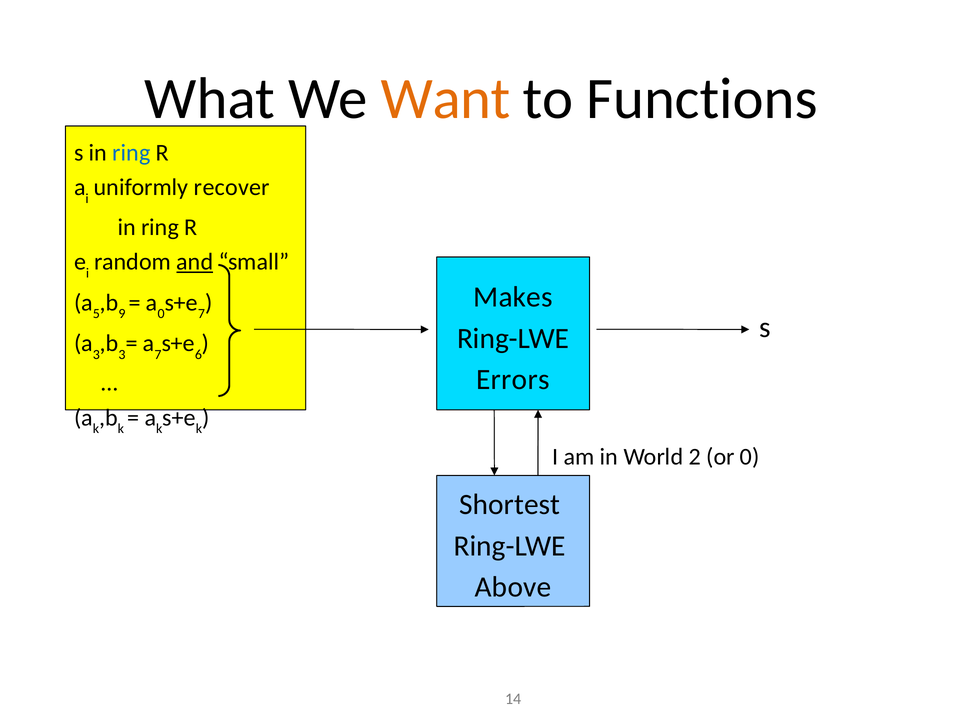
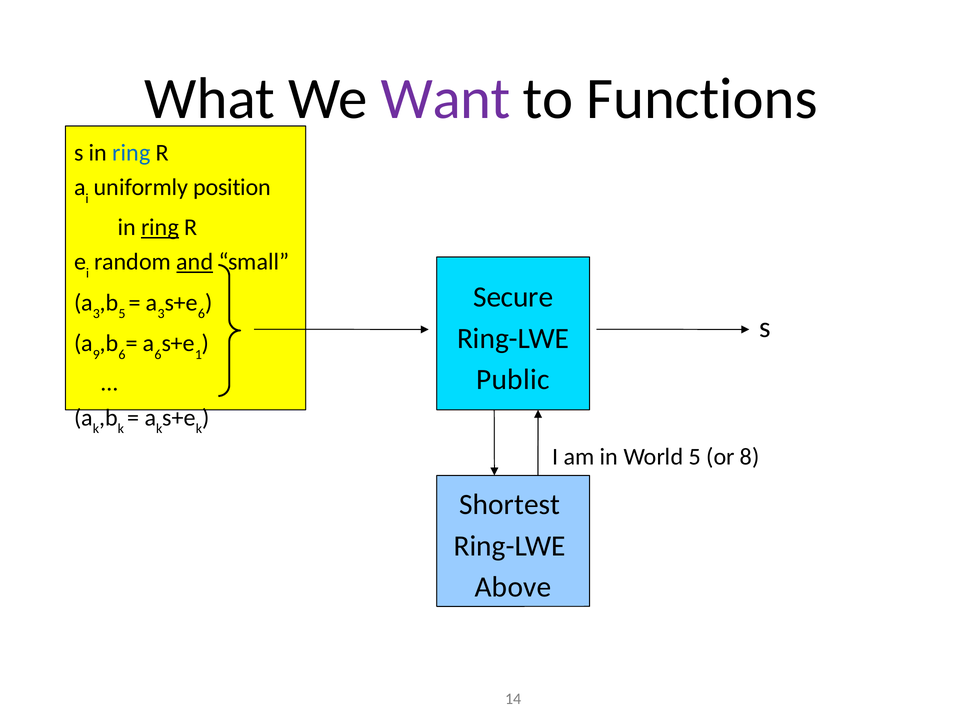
Want colour: orange -> purple (446, 99)
recover: recover -> position (232, 188)
ring underline: none -> present (160, 227)
Makes: Makes -> Secure (513, 297)
5: 5 -> 3 (96, 314)
9: 9 -> 5 (122, 314)
0: 0 -> 3 (161, 314)
7: 7 -> 6 (202, 314)
3: 3 -> 9 (96, 355)
3: 3 -> 6 (122, 355)
7: 7 -> 6 (158, 355)
6: 6 -> 1 (198, 355)
Errors: Errors -> Public (513, 380)
World 2: 2 -> 5 (695, 457)
or 0: 0 -> 8 (750, 457)
